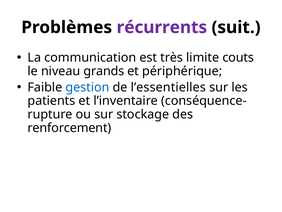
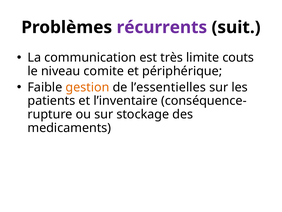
grands: grands -> comite (104, 71)
gestion colour: blue -> orange (87, 87)
renforcement: renforcement -> medicaments (69, 128)
